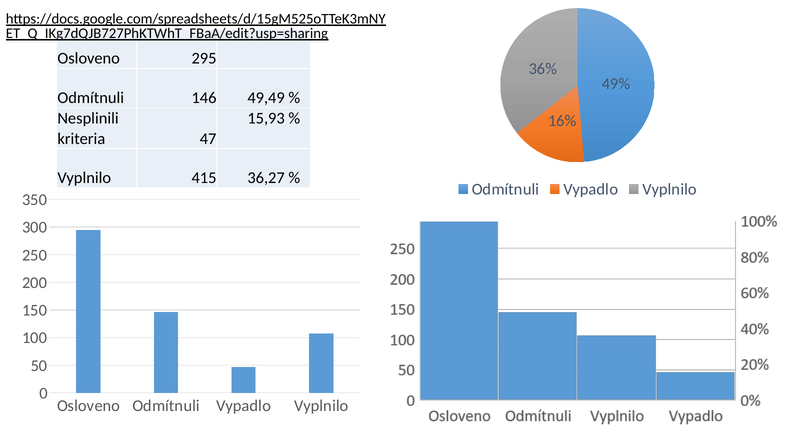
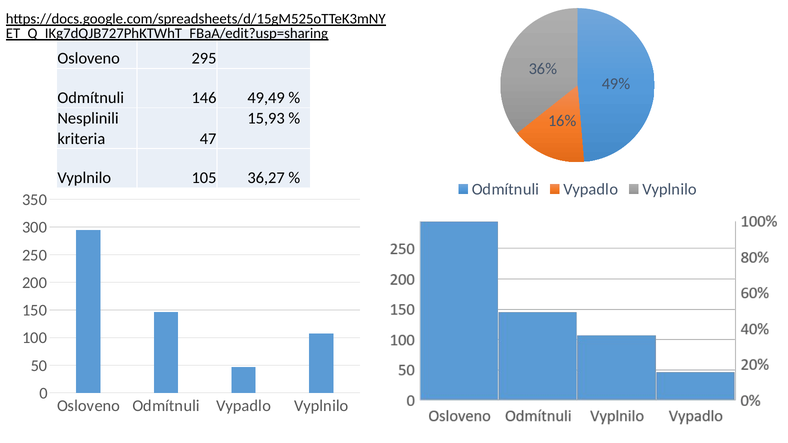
415: 415 -> 105 (204, 178)
